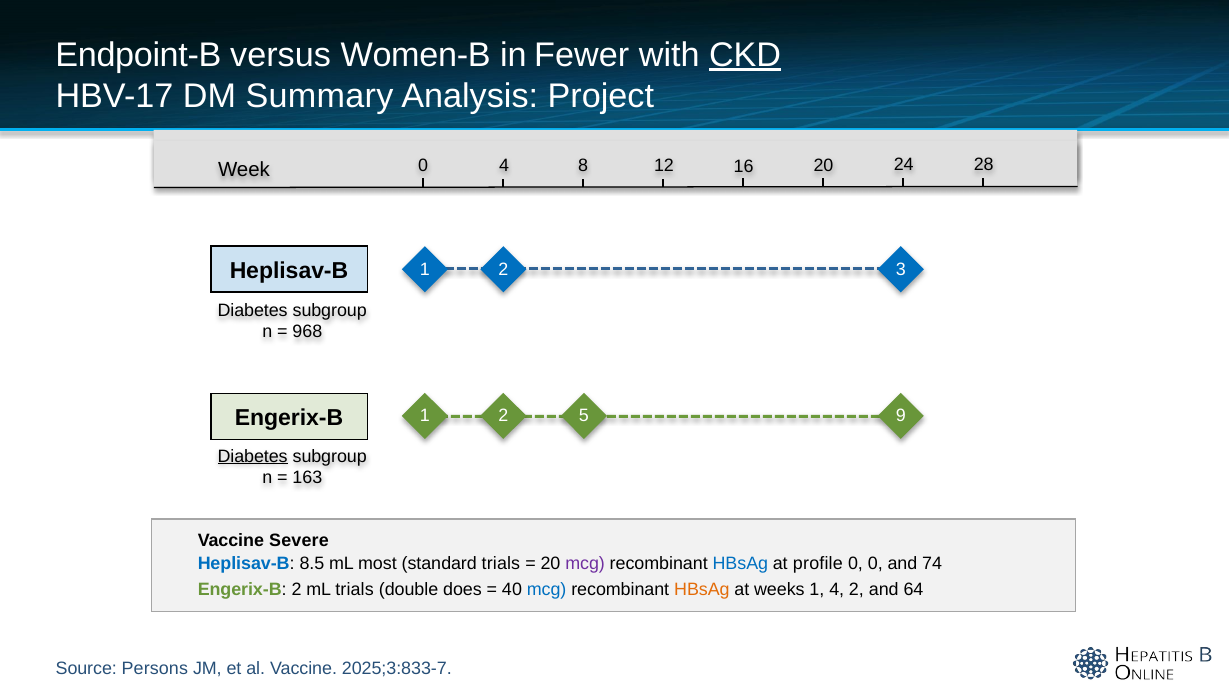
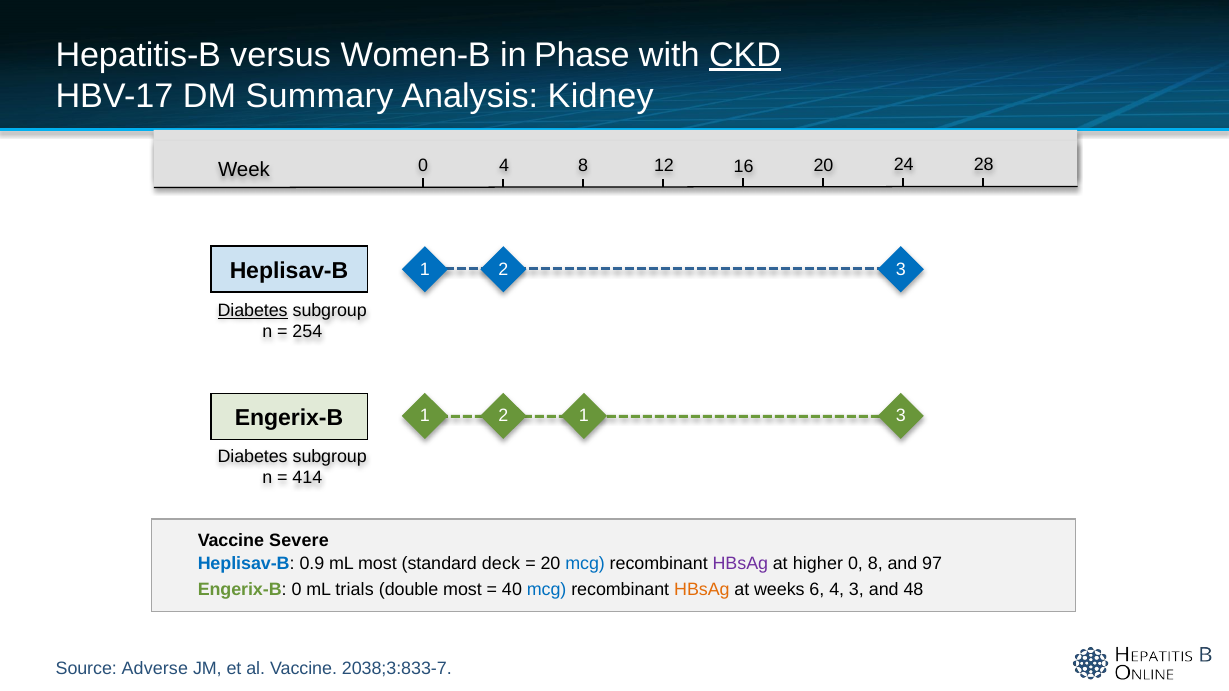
Endpoint-B: Endpoint-B -> Hepatitis-B (138, 55)
Fewer: Fewer -> Phase (582, 55)
Project: Project -> Kidney (601, 96)
Diabetes underline: none -> present (253, 311)
968: 968 -> 254 (307, 332)
Engerix-B 5: 5 -> 1 (584, 416)
9: 9 -> 3 (901, 416)
Diabetes underline: present -> none (253, 456)
163: 163 -> 414 (307, 478)
8.5: 8.5 -> 0.9 (312, 564)
standard trials: trials -> deck (501, 564)
mcg colour: purple -> blue (585, 564)
HBsAg colour: blue -> purple (740, 564)
profile: profile -> higher (818, 564)
0 0: 0 -> 8 (875, 564)
74: 74 -> 97 (932, 564)
Engerix-B 2: 2 -> 0 (297, 589)
double does: does -> most (462, 589)
weeks 1: 1 -> 6 (817, 589)
4 2: 2 -> 3 (856, 589)
64: 64 -> 48 (913, 589)
Persons: Persons -> Adverse (155, 669)
2025;3:833-7: 2025;3:833-7 -> 2038;3:833-7 (397, 669)
